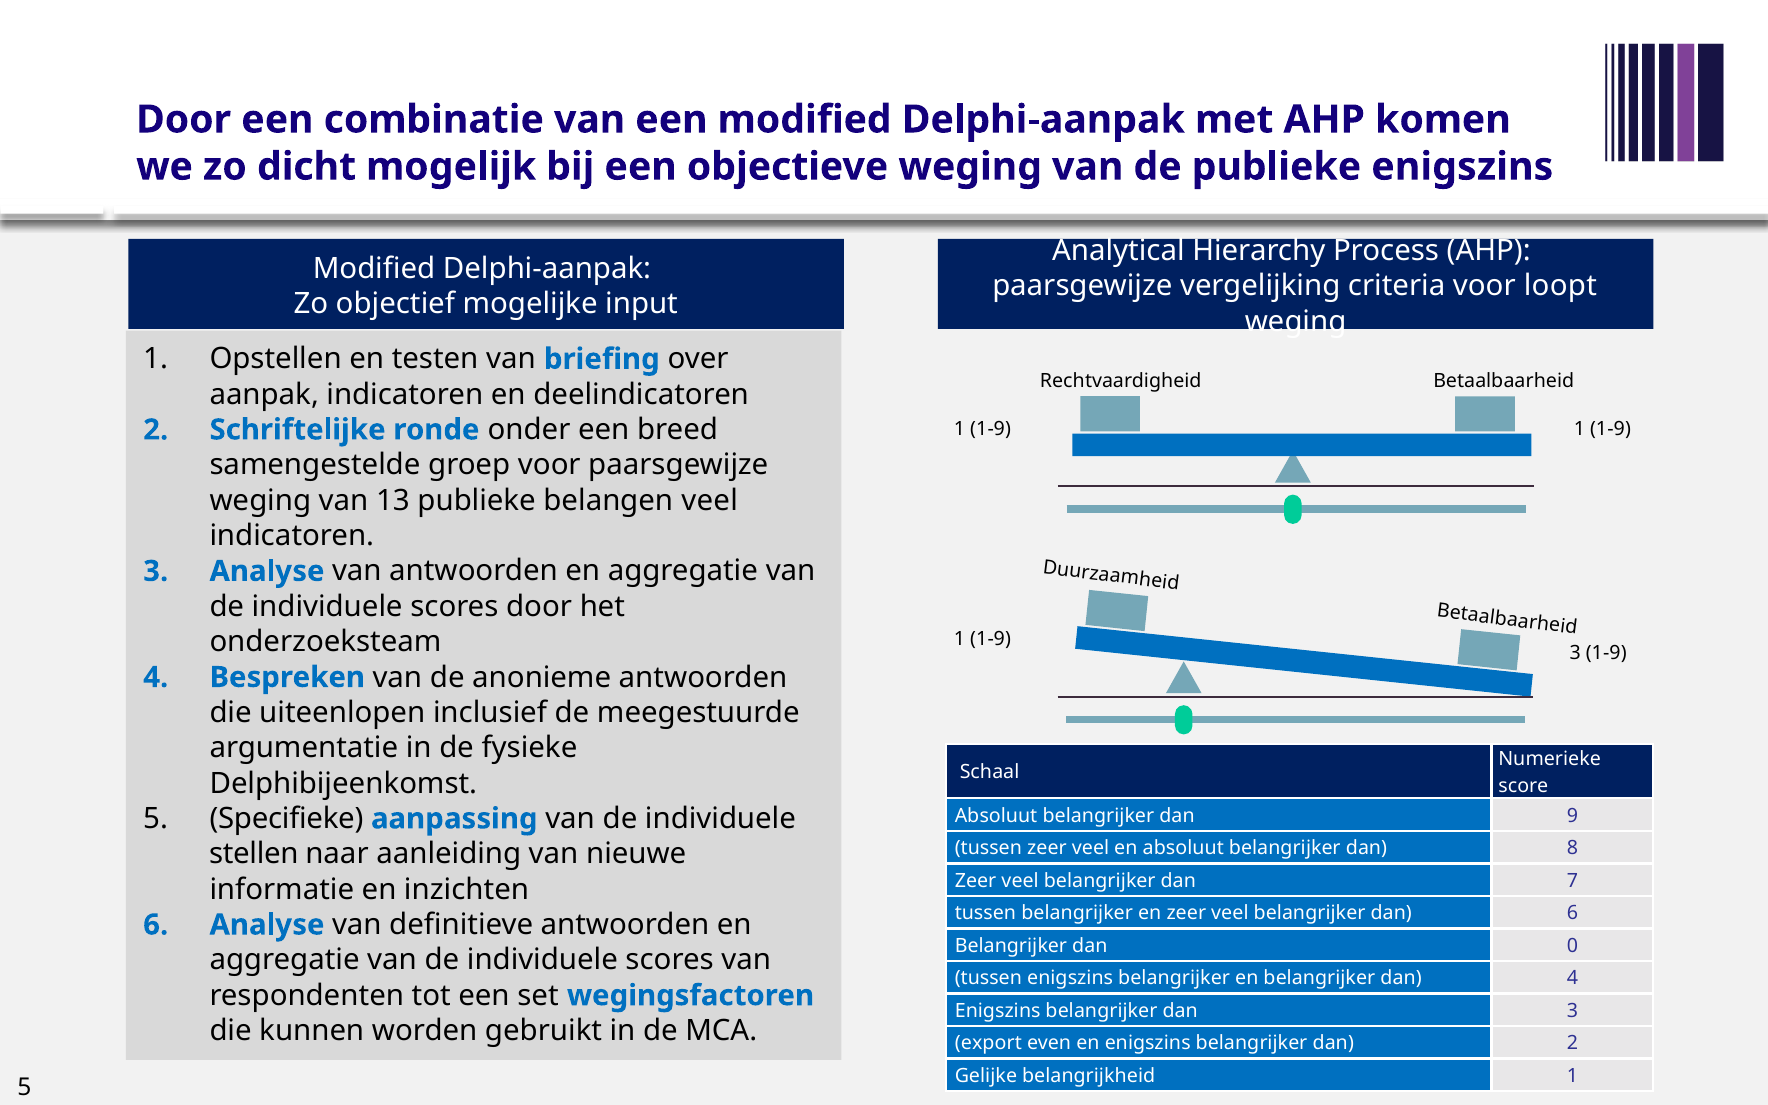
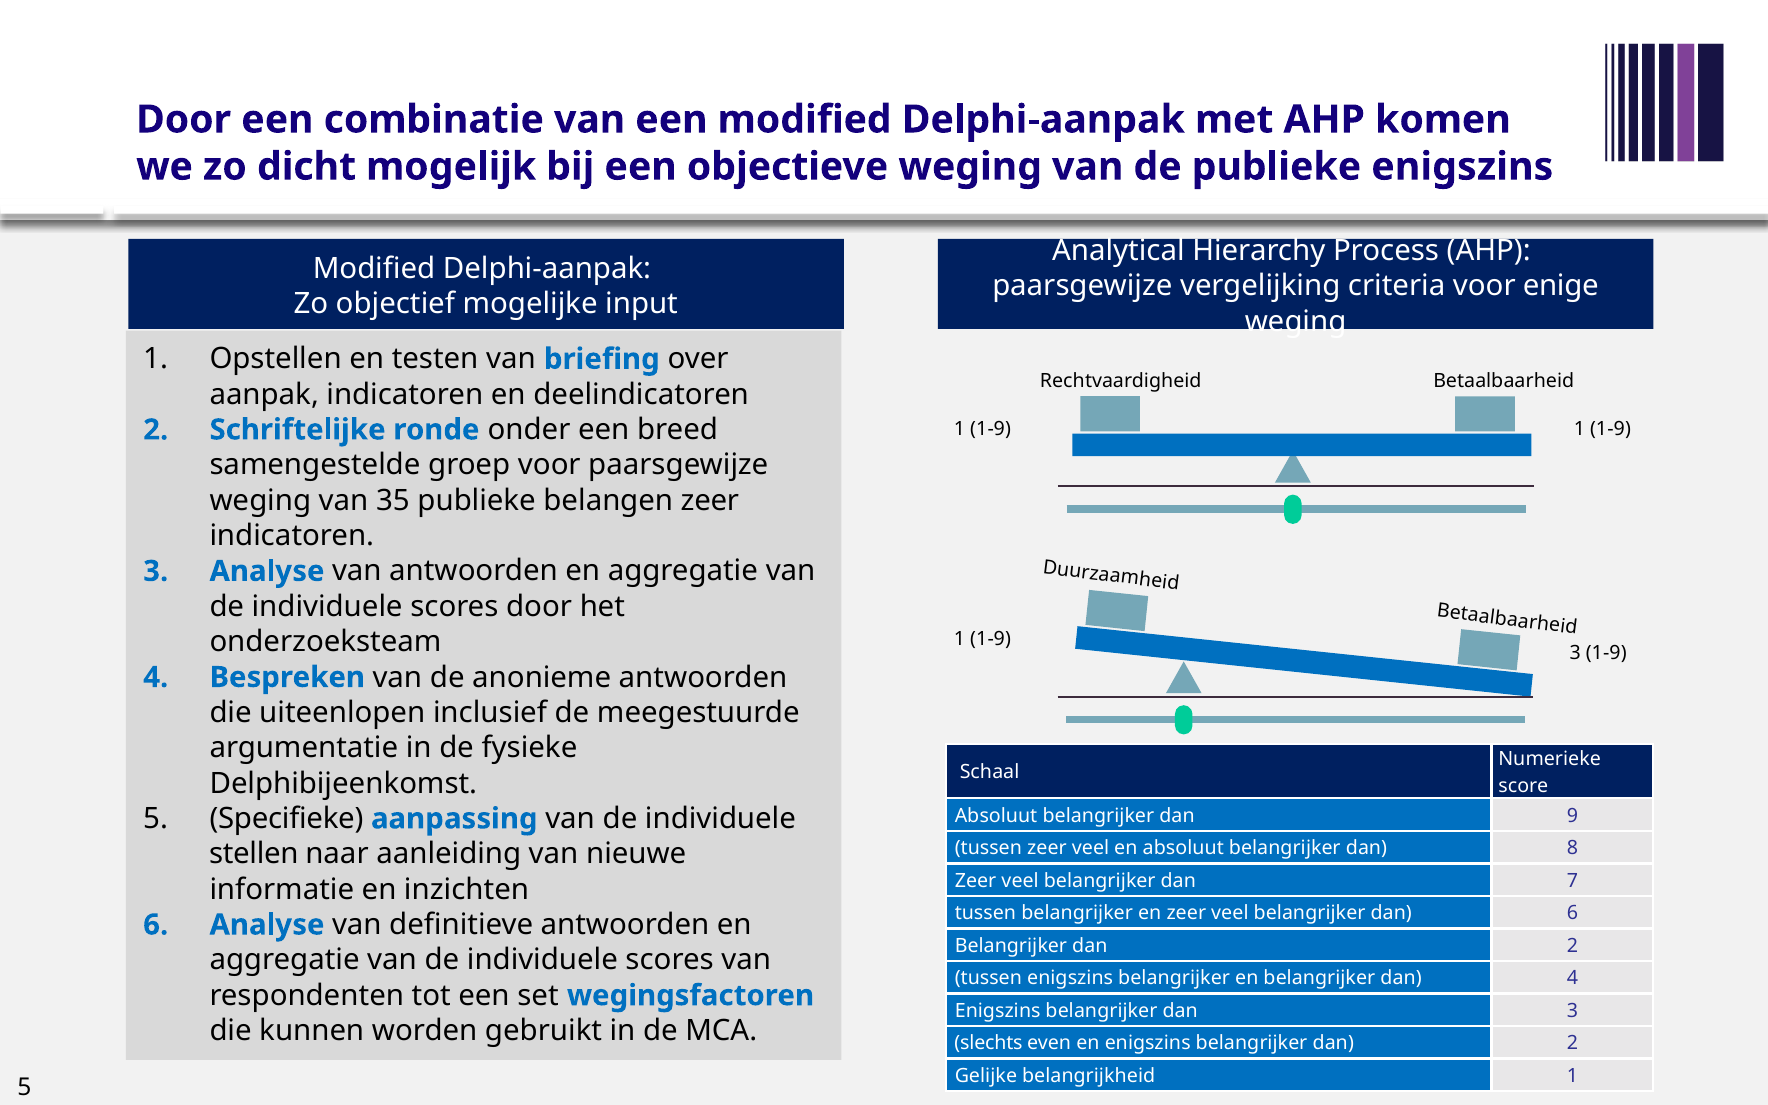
loopt: loopt -> enige (1561, 286)
13: 13 -> 35 (393, 500)
belangen veel: veel -> zeer (710, 500)
0: 0 -> 2 (1573, 946)
export: export -> slechts (989, 1043)
